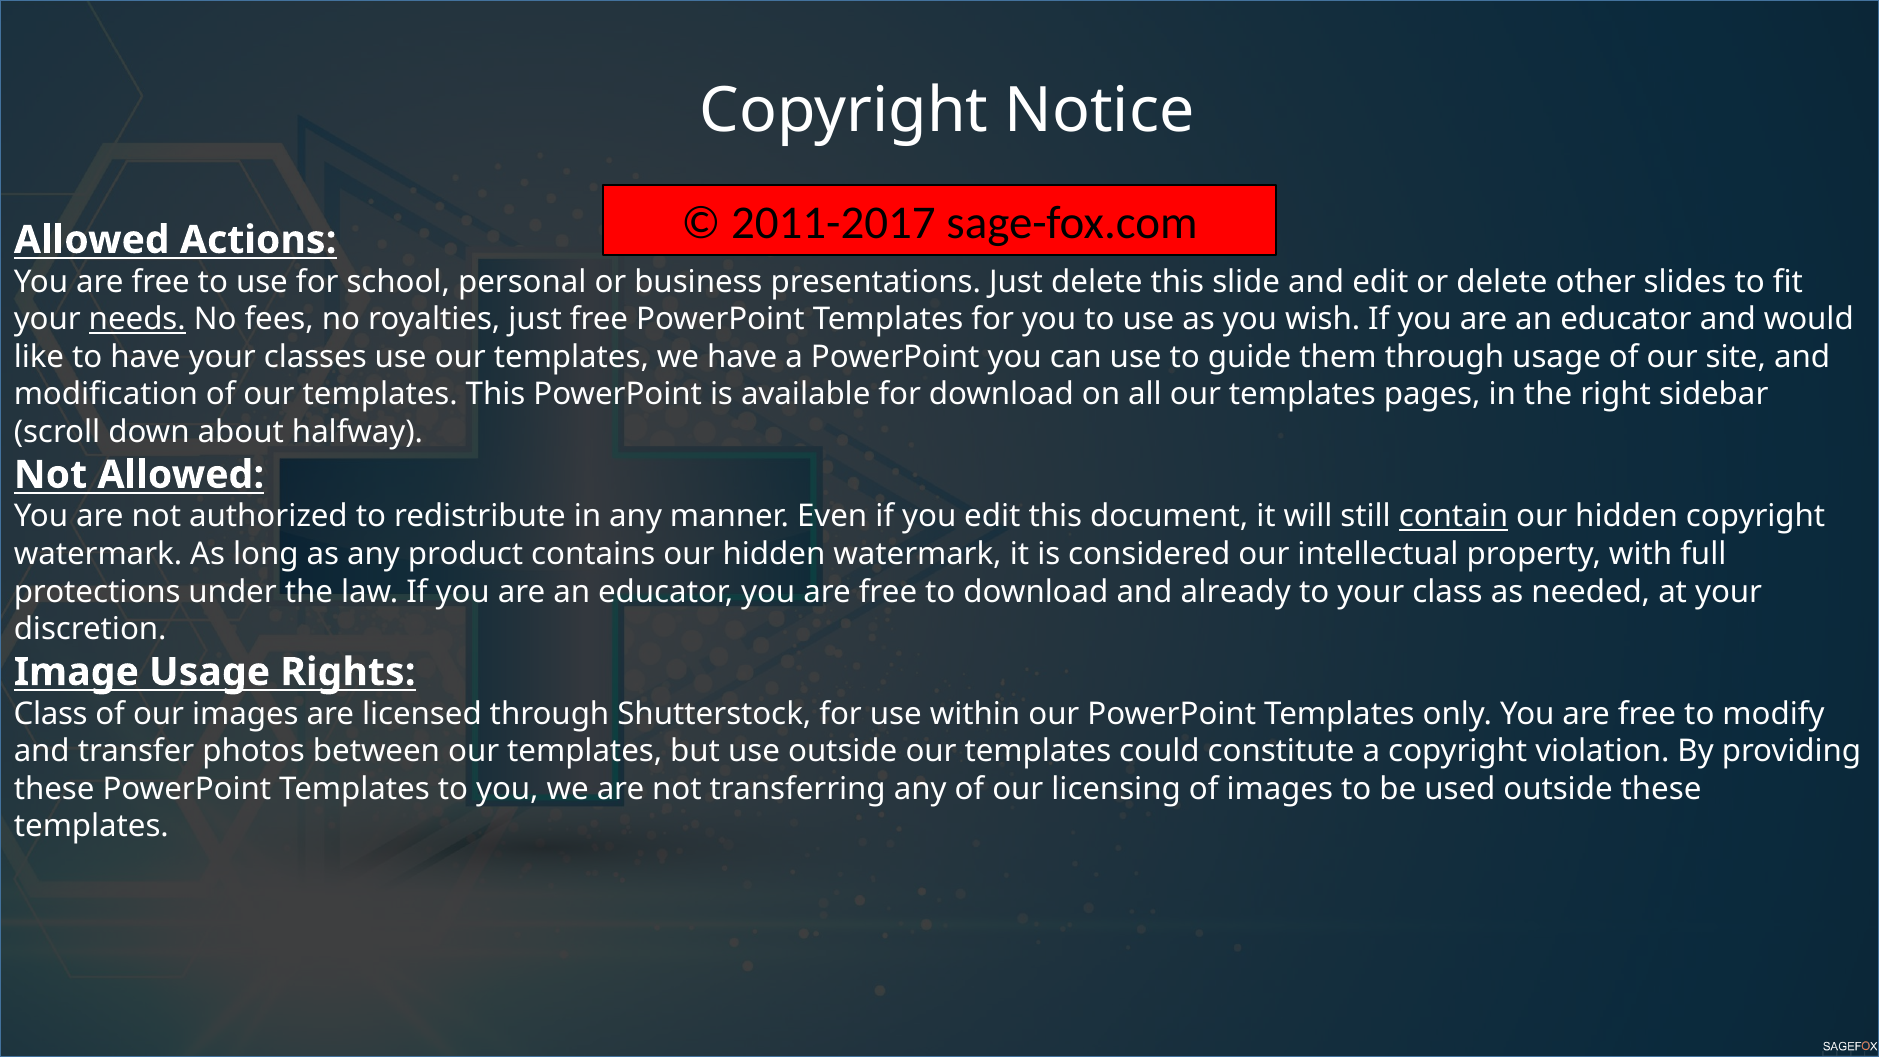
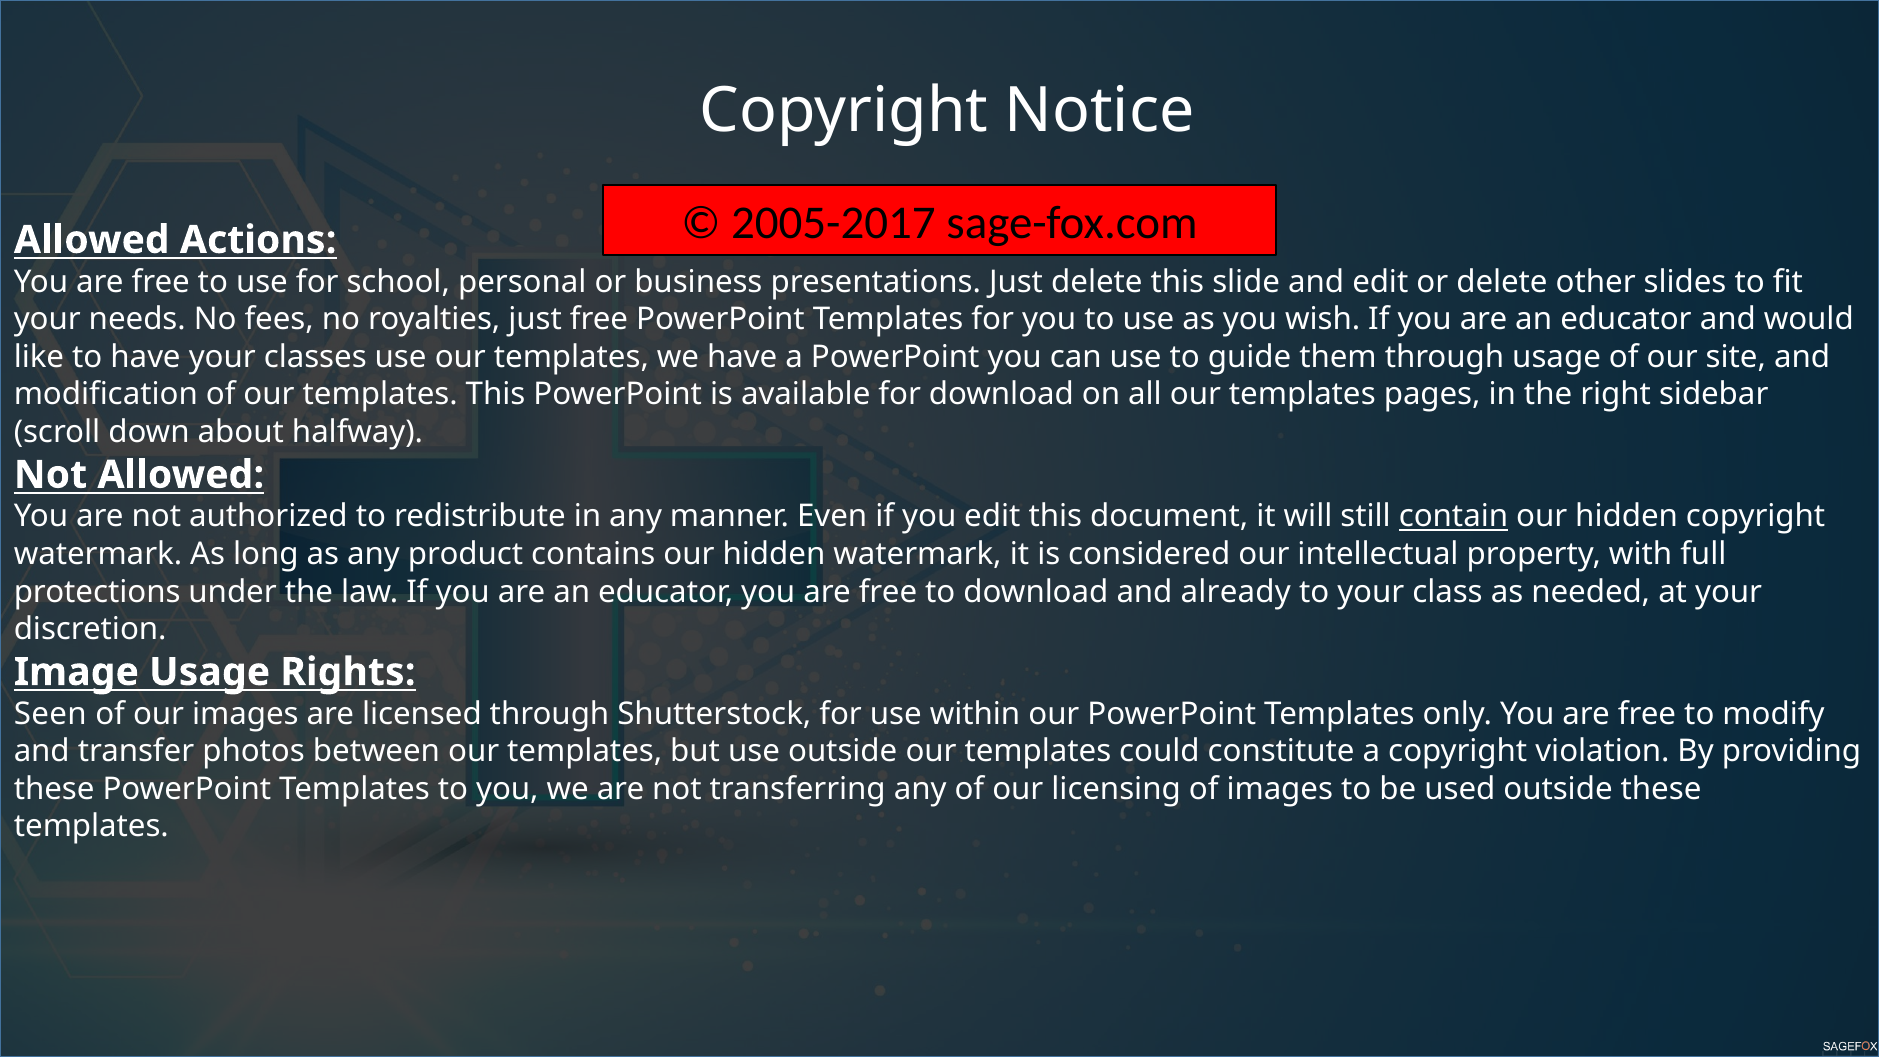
2011-2017: 2011-2017 -> 2005-2017 (833, 223)
needs underline: present -> none (137, 319)
Class: Class -> Seen (50, 714)
